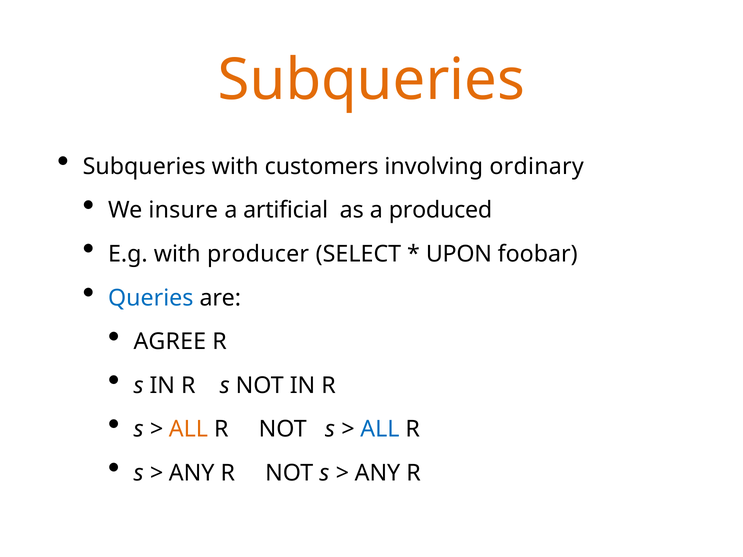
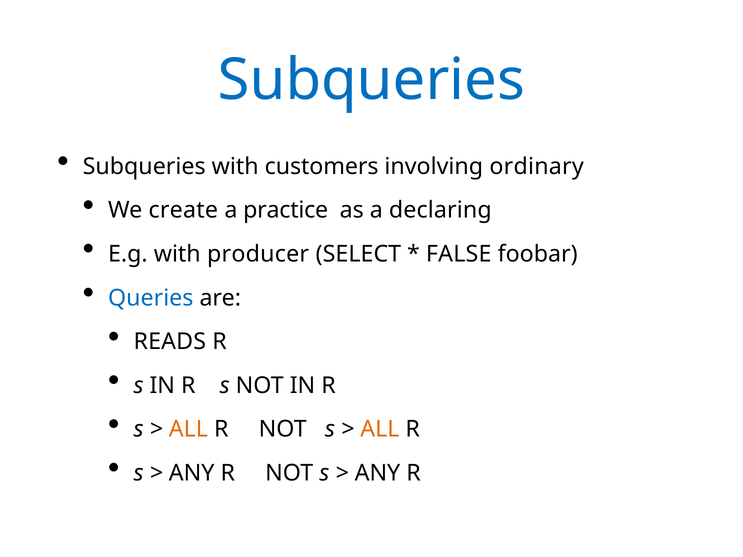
Subqueries colour: orange -> blue (371, 80)
insure: insure -> create (183, 210)
artificial: artificial -> practice (286, 210)
produced: produced -> declaring (440, 210)
UPON: UPON -> FALSE (459, 254)
AGREE: AGREE -> READS (170, 342)
ALL colour: blue -> orange (380, 429)
